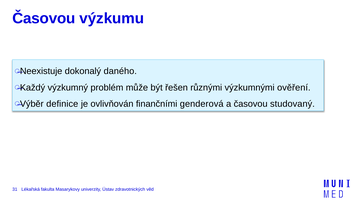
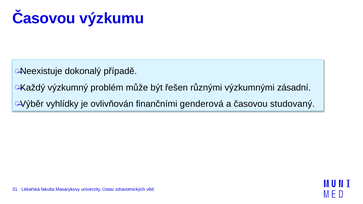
daného: daného -> případě (120, 71)
ověření: ověření -> zásadní (294, 88)
definice: definice -> vyhlídky (62, 104)
